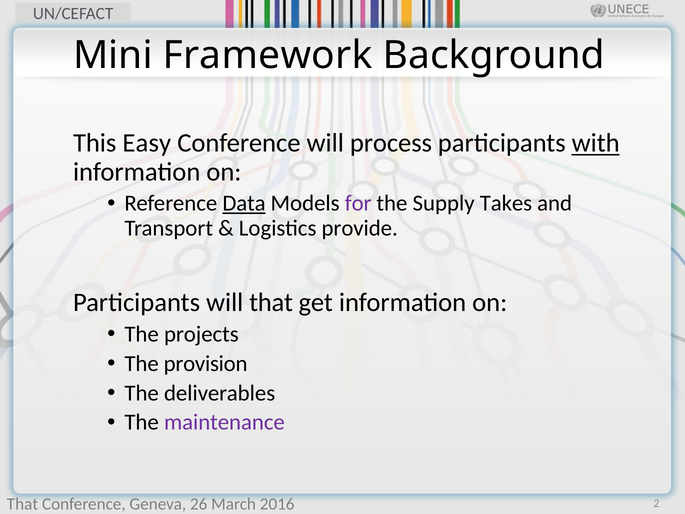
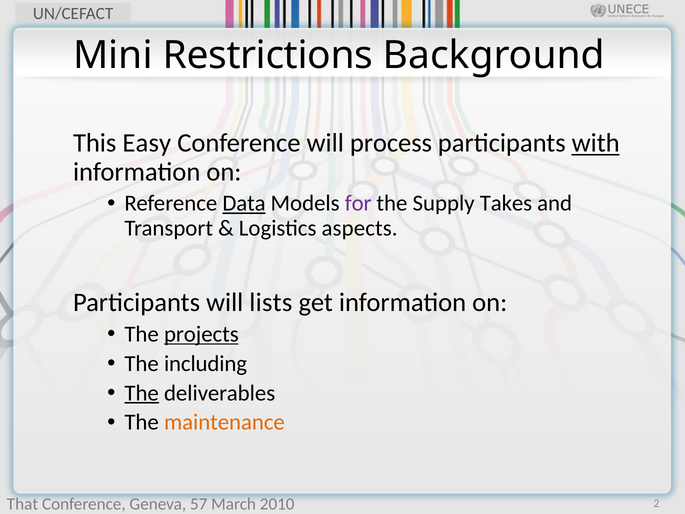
Framework: Framework -> Restrictions (268, 56)
provide: provide -> aspects (360, 228)
will that: that -> lists (271, 303)
projects underline: none -> present (201, 334)
provision: provision -> including (206, 363)
The underline: none -> present (142, 393)
maintenance colour: purple -> orange (224, 422)
26: 26 -> 57 (199, 504)
2016: 2016 -> 2010 (277, 504)
